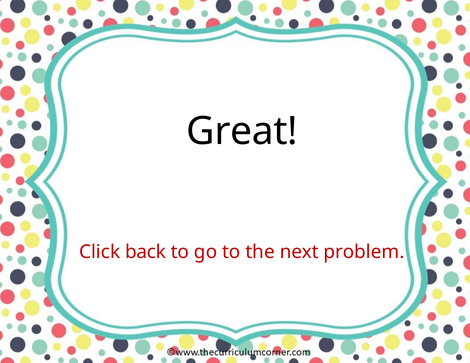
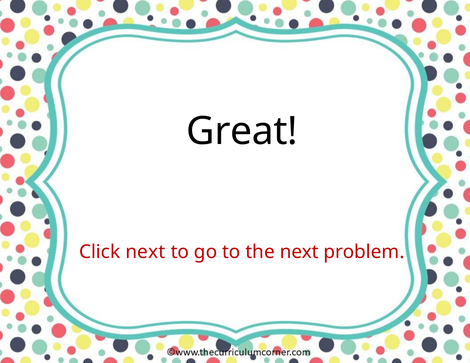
Click back: back -> next (145, 252)
